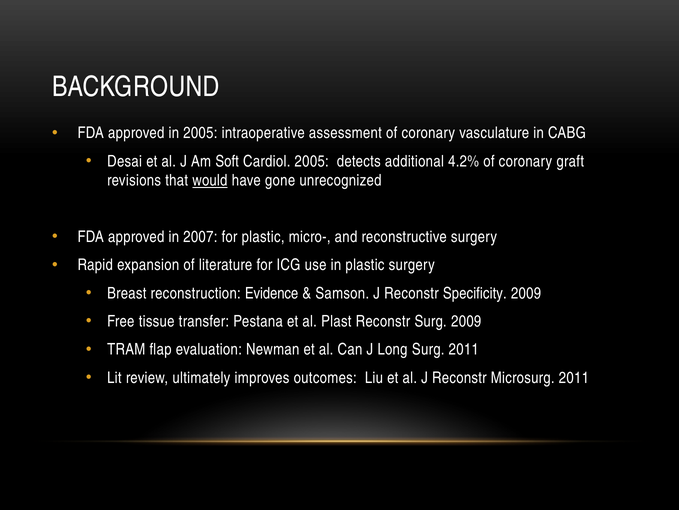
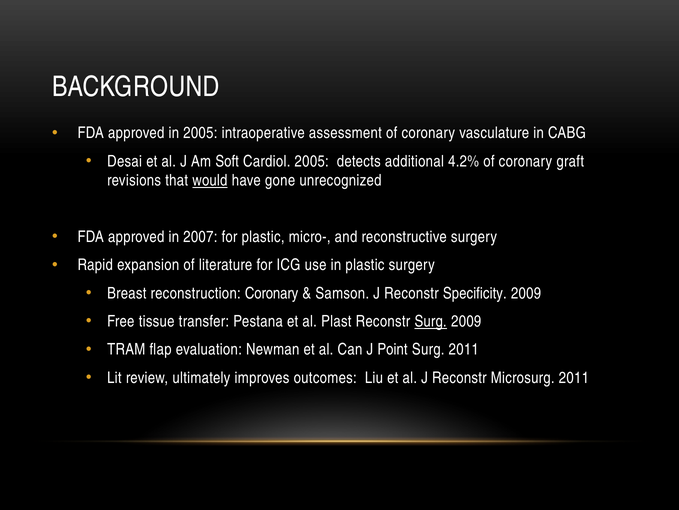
reconstruction Evidence: Evidence -> Coronary (272, 293)
Surg underline: none -> present (431, 321)
Long: Long -> Point (393, 349)
